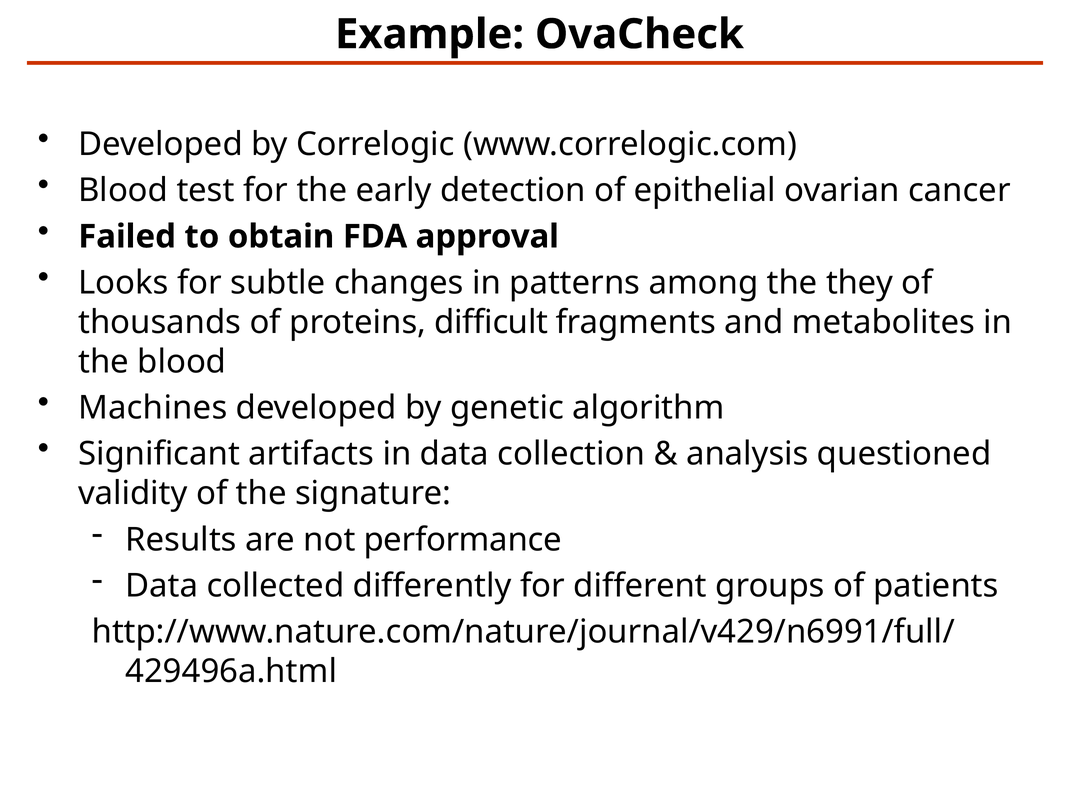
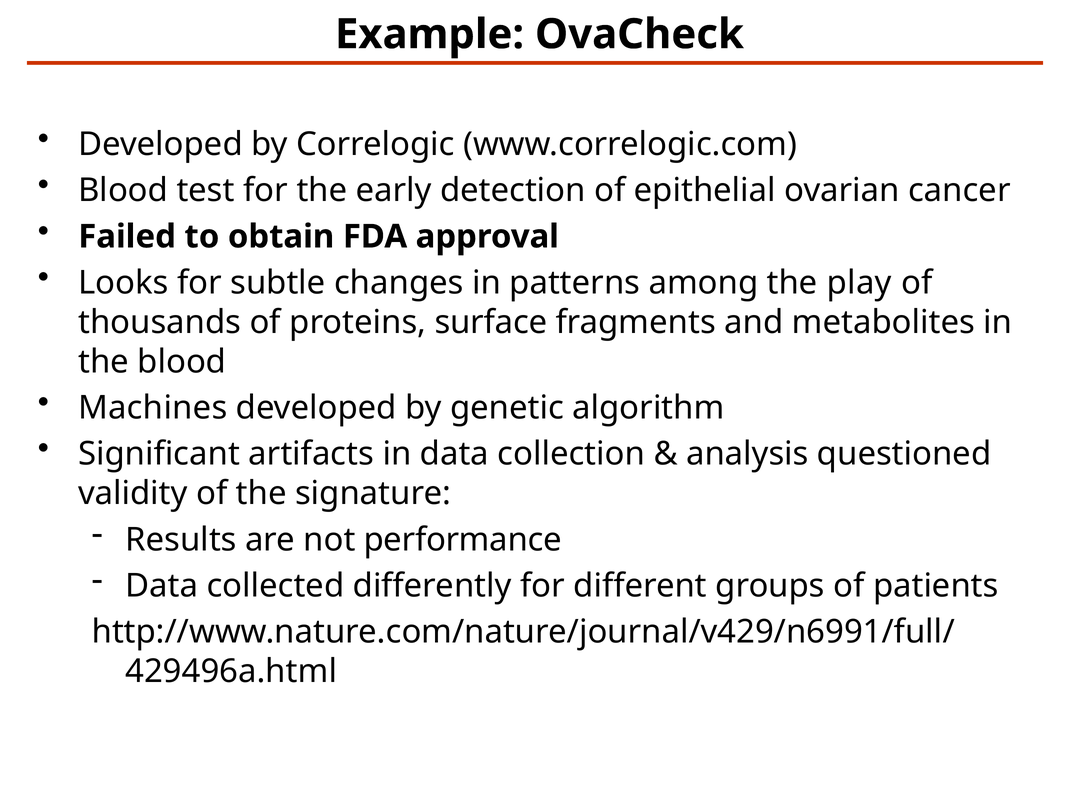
they: they -> play (859, 283)
difficult: difficult -> surface (491, 322)
